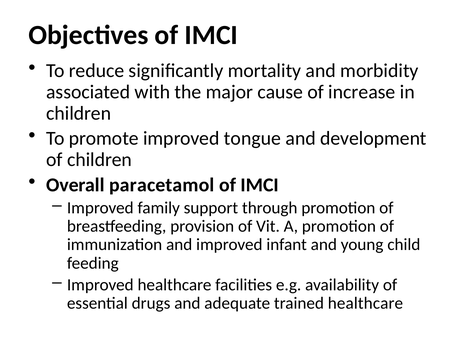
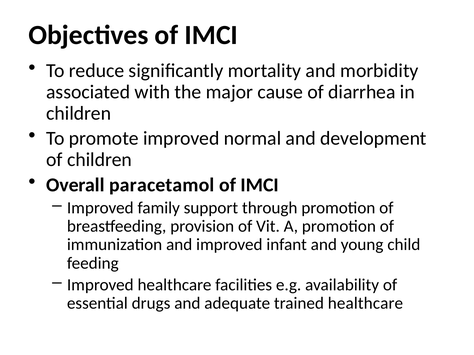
increase: increase -> diarrhea (362, 92)
tongue: tongue -> normal (253, 139)
